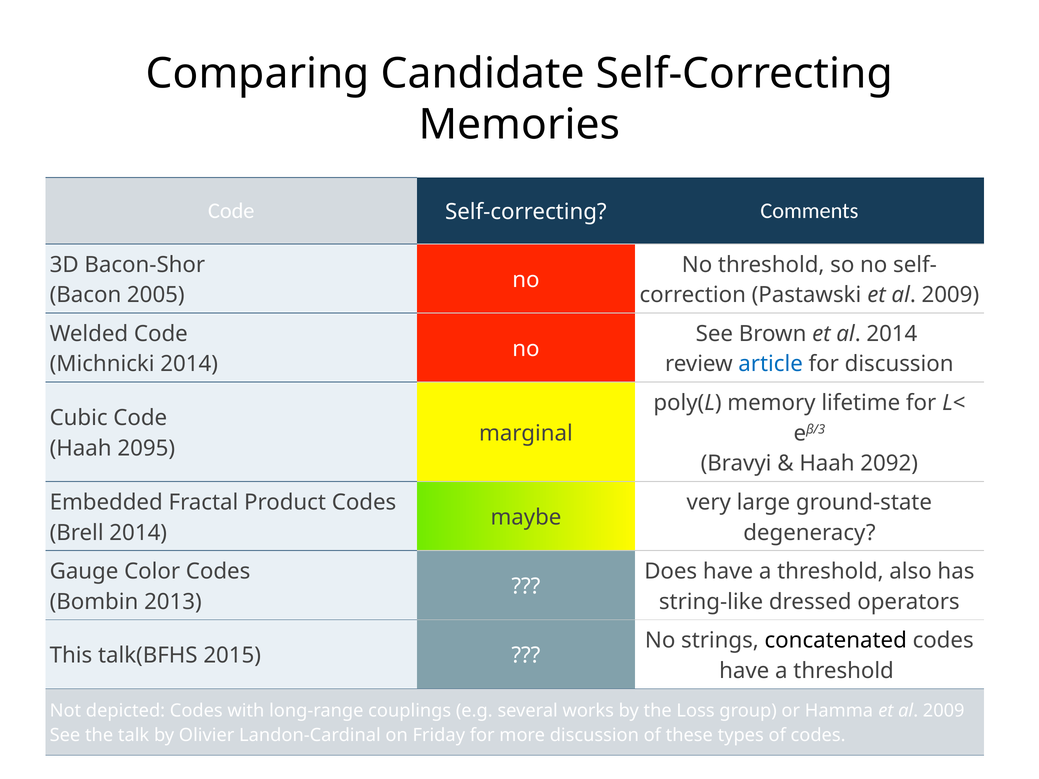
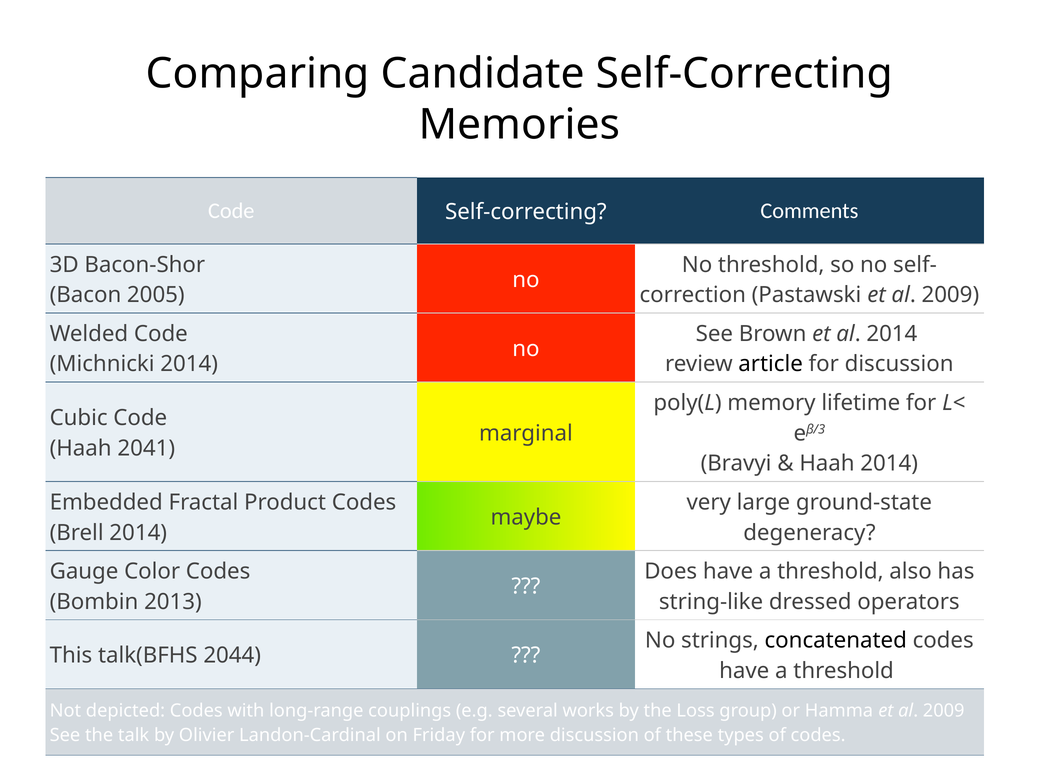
article colour: blue -> black (771, 364)
2095: 2095 -> 2041 (146, 449)
Haah 2092: 2092 -> 2014 (889, 464)
2015: 2015 -> 2044 (232, 656)
